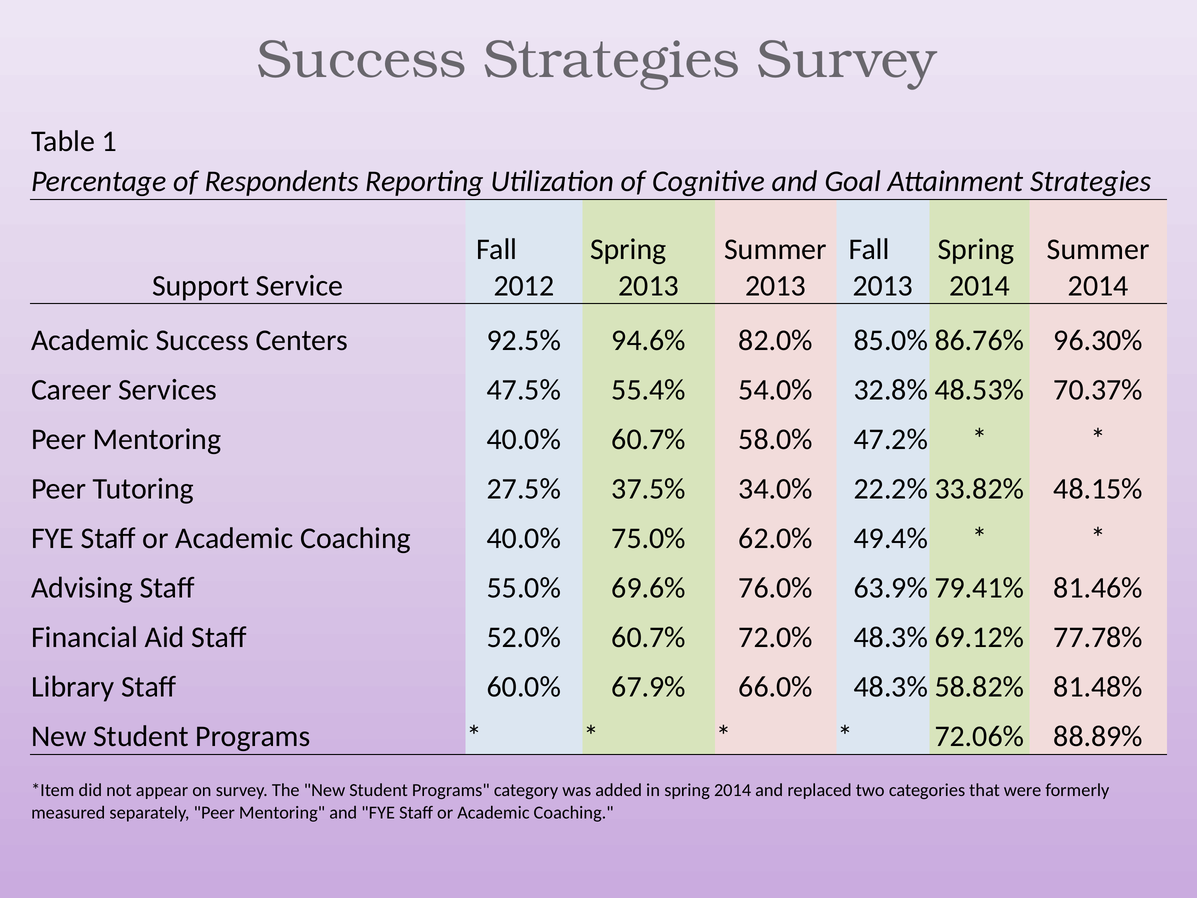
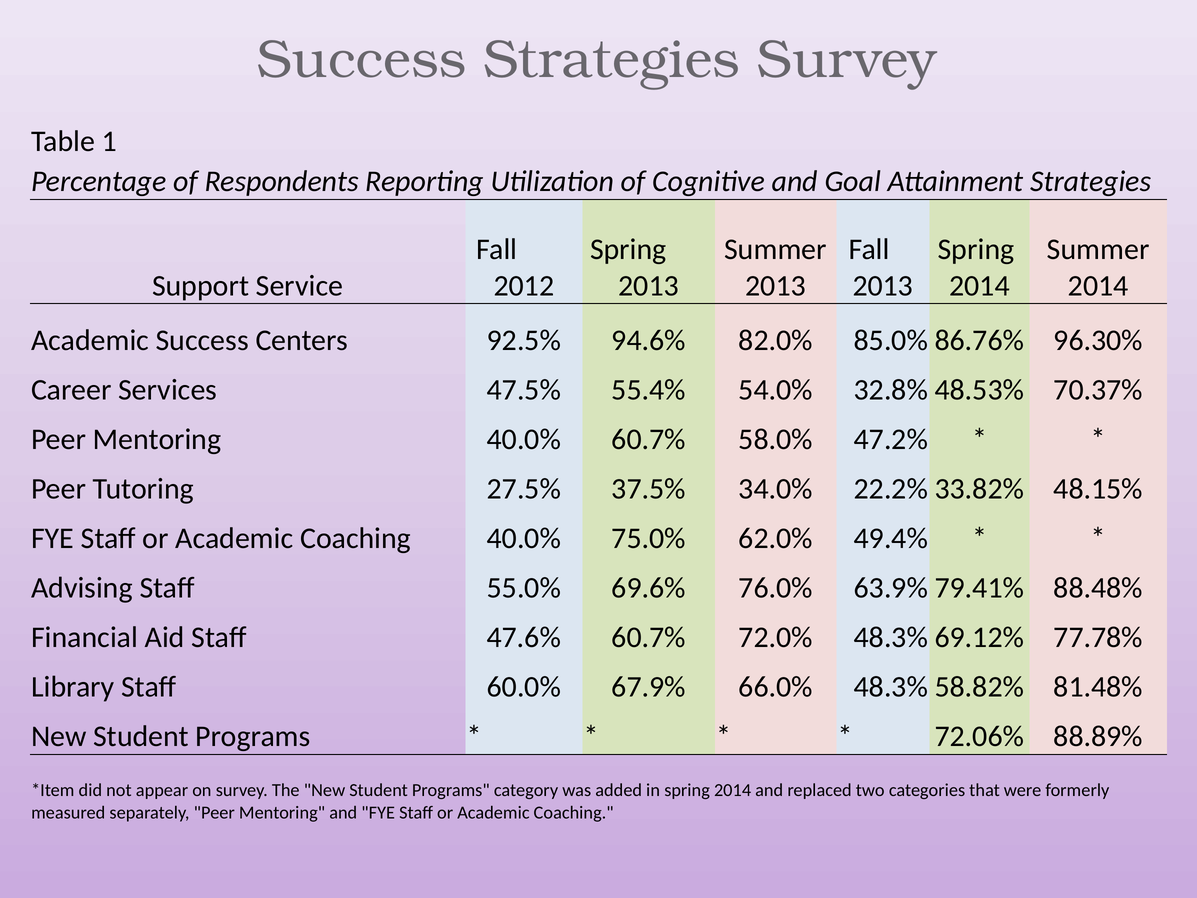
81.46%: 81.46% -> 88.48% (1098, 588)
52.0%: 52.0% -> 47.6% (524, 637)
